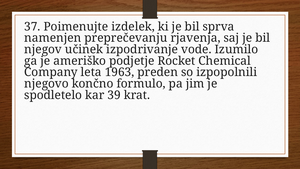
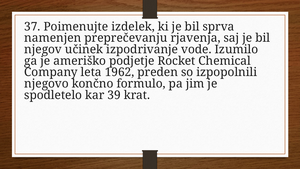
1963: 1963 -> 1962 (120, 72)
